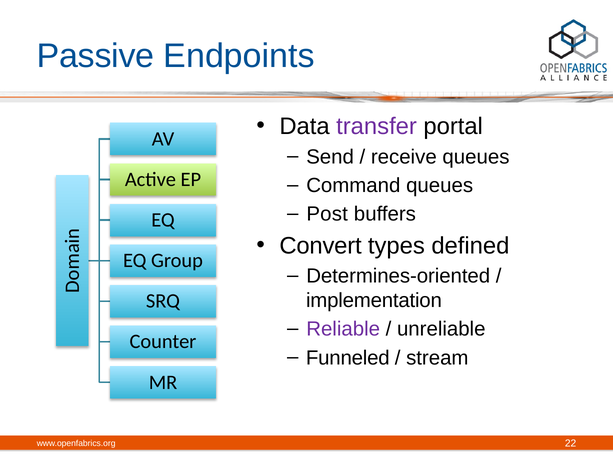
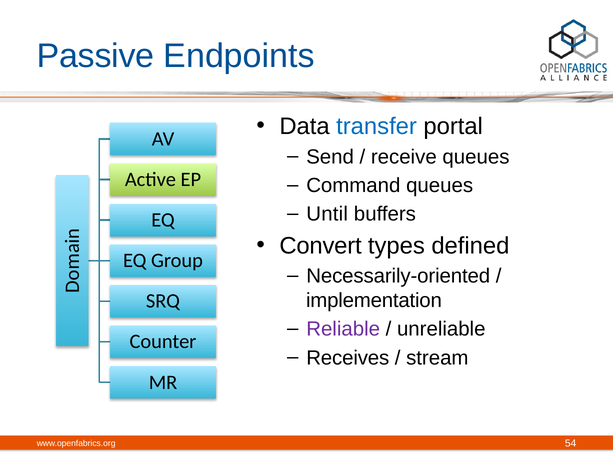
transfer colour: purple -> blue (377, 126)
Post: Post -> Until (327, 214)
Determines-oriented: Determines-oriented -> Necessarily-oriented (398, 276)
Funneled: Funneled -> Receives (348, 358)
22: 22 -> 54 (571, 443)
